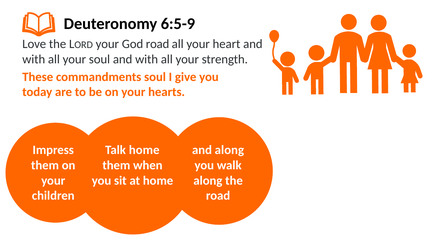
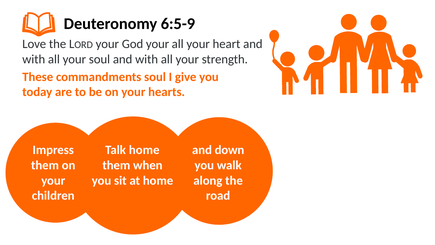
God road: road -> your (158, 44)
and along: along -> down (229, 150)
